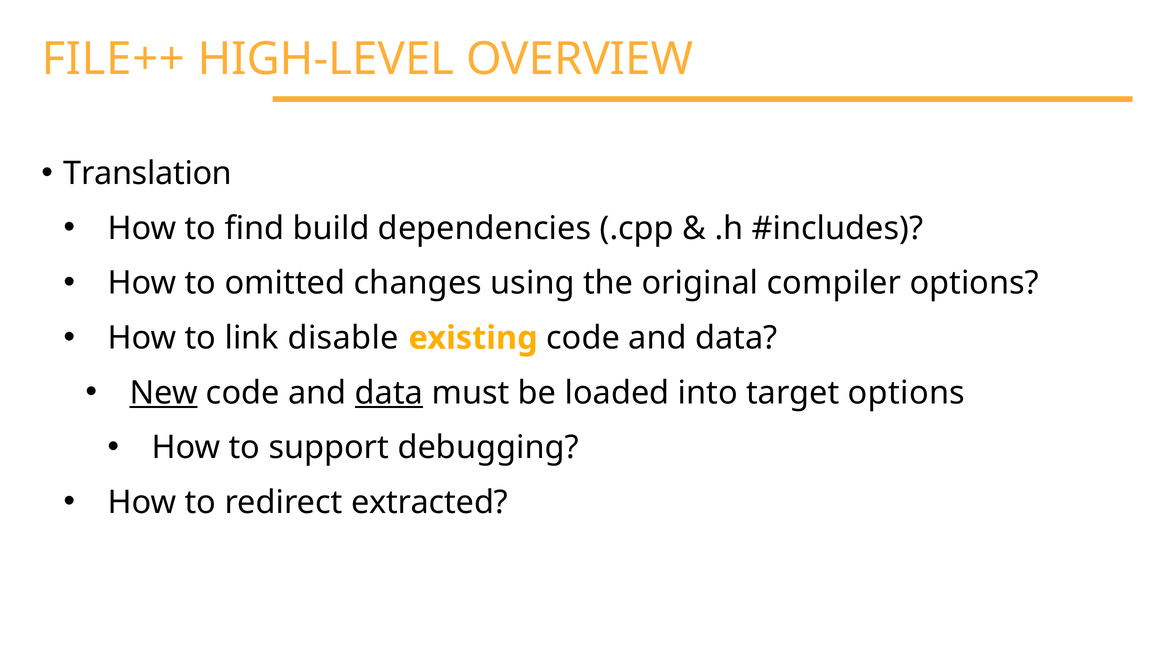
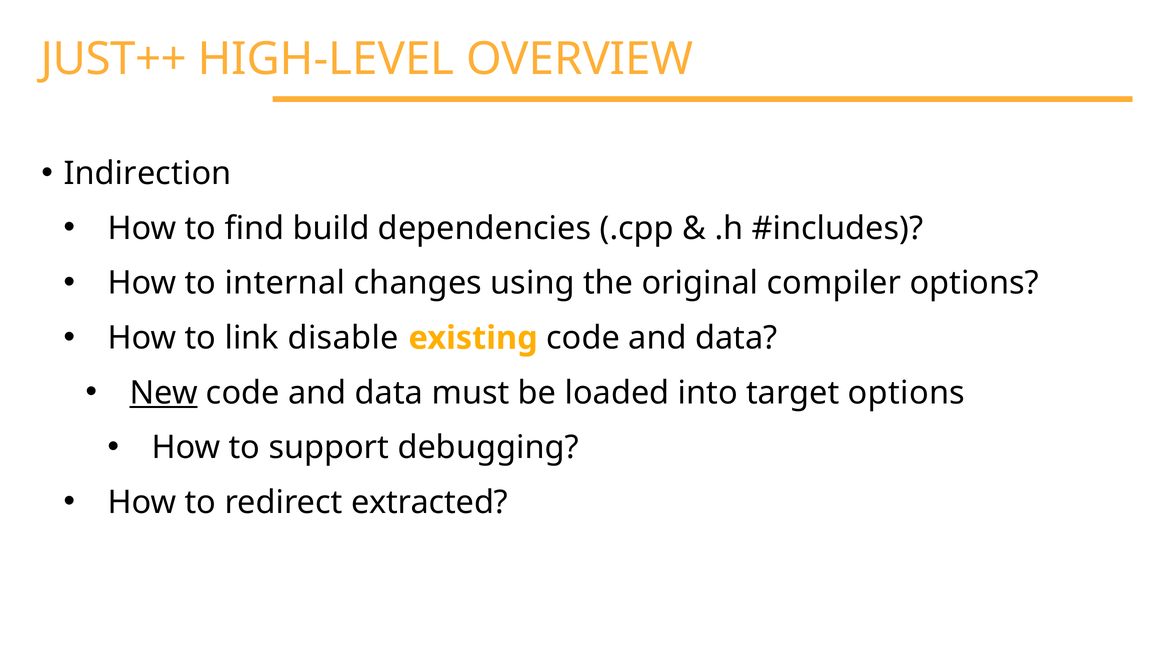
FILE++: FILE++ -> JUST++ (114, 59)
Translation: Translation -> Indirection (147, 174)
omitted: omitted -> internal (285, 283)
data underline: present -> none (389, 392)
